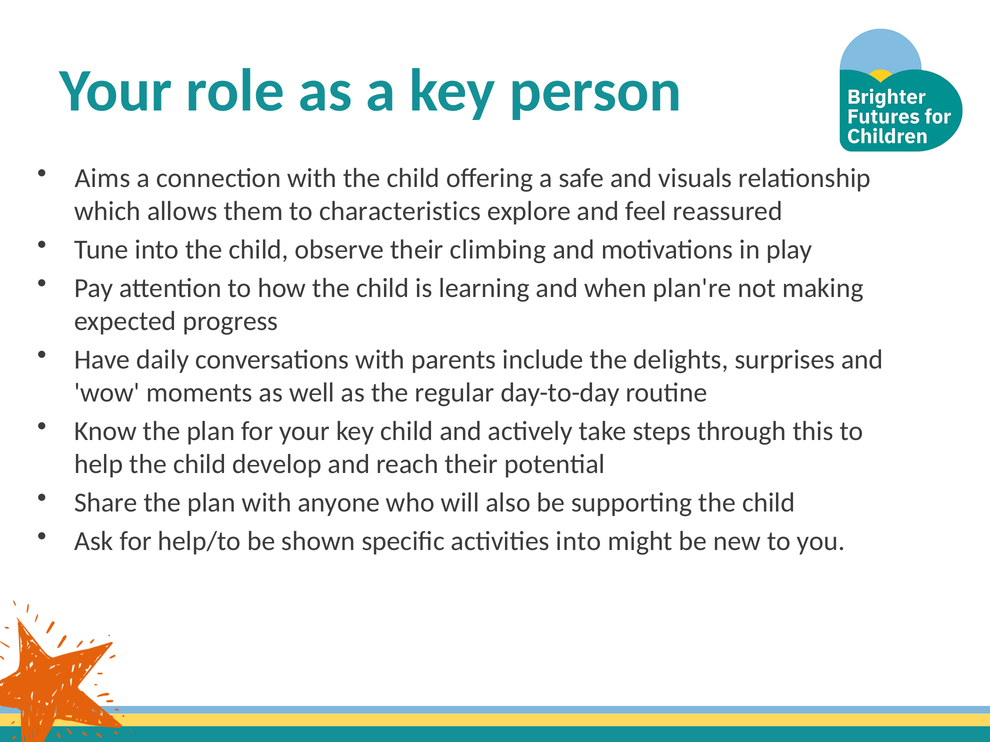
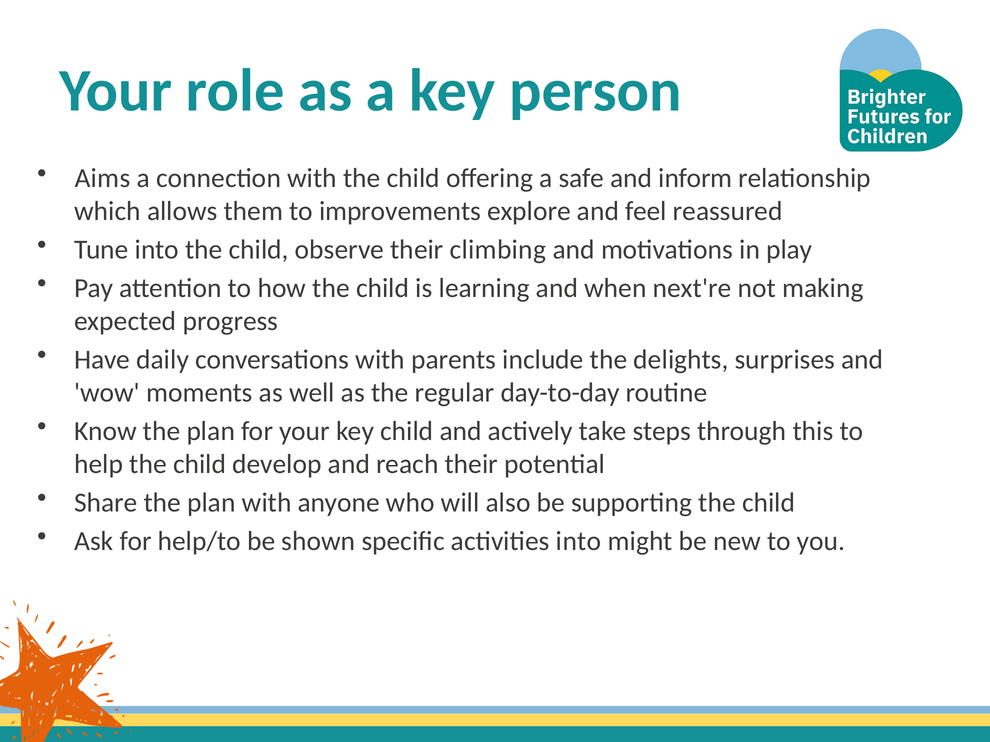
visuals: visuals -> inform (695, 178)
characteristics: characteristics -> improvements (400, 211)
plan're: plan're -> next're (692, 288)
